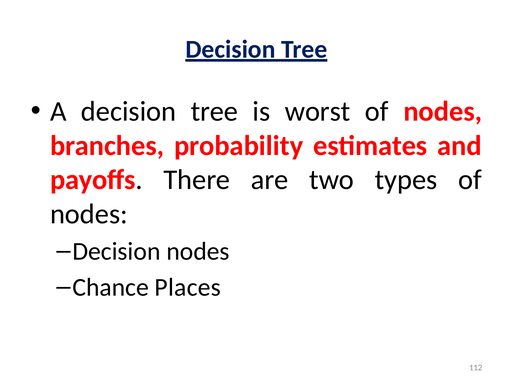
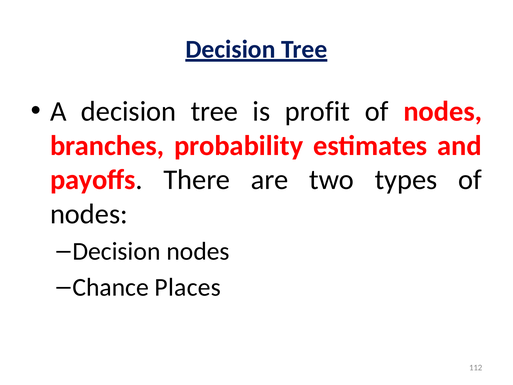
worst: worst -> profit (317, 111)
